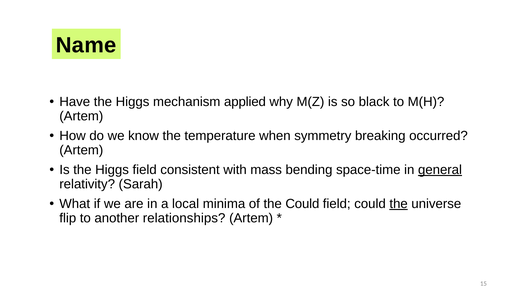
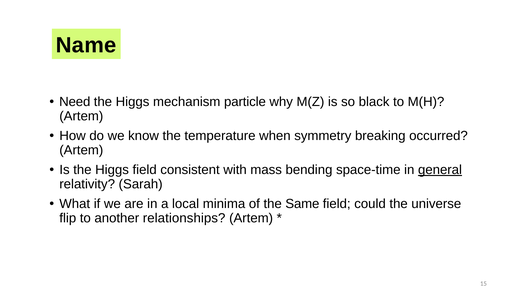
Have: Have -> Need (75, 102)
applied: applied -> particle (245, 102)
the Could: Could -> Same (302, 203)
the underline: present -> none (399, 203)
